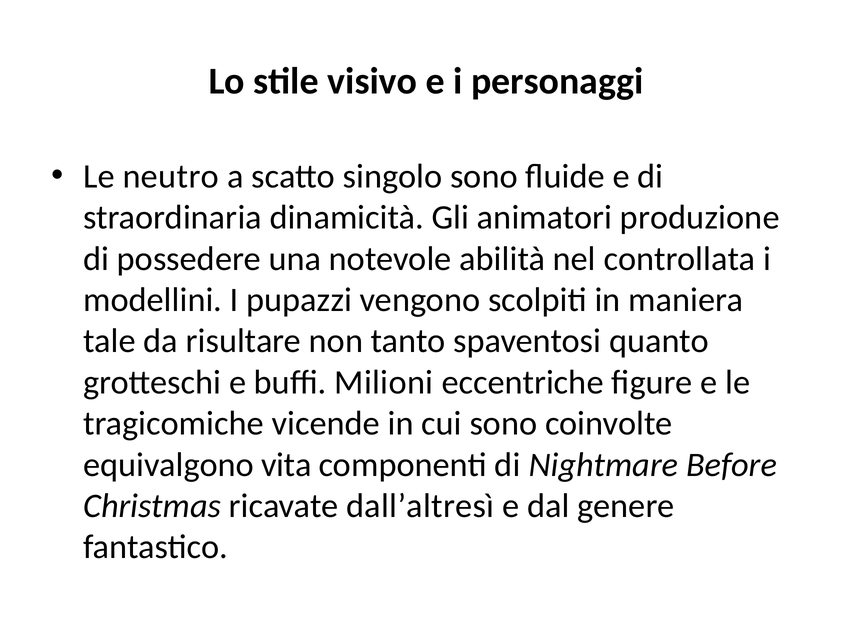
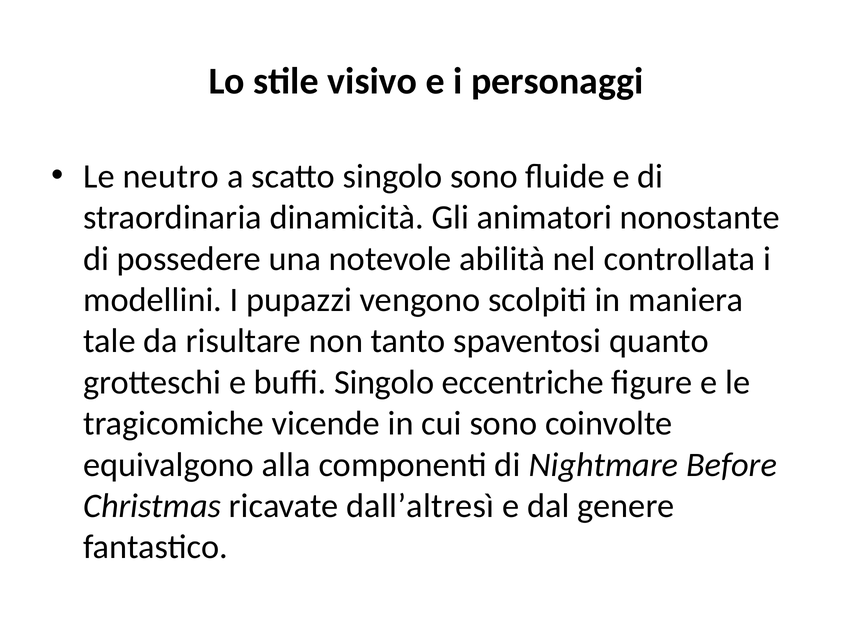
produzione: produzione -> nonostante (700, 218)
buffi Milioni: Milioni -> Singolo (384, 383)
vita: vita -> alla (286, 465)
